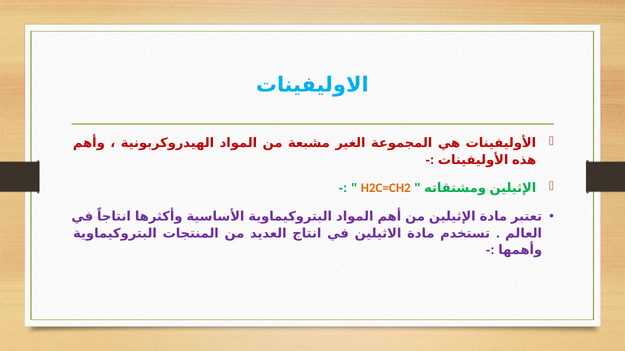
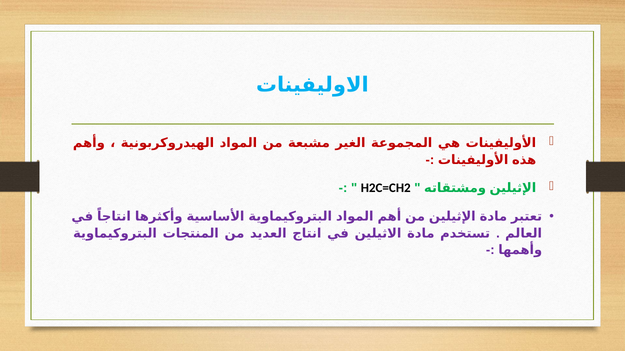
H2C=CH2 colour: orange -> black (386, 188)
